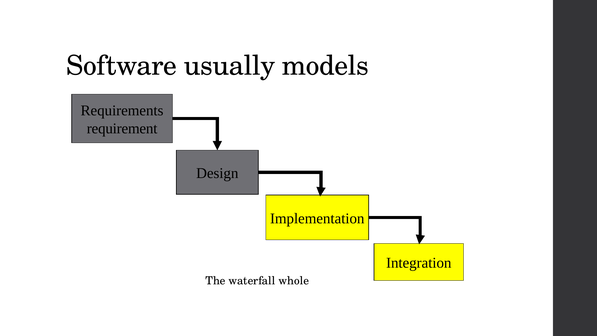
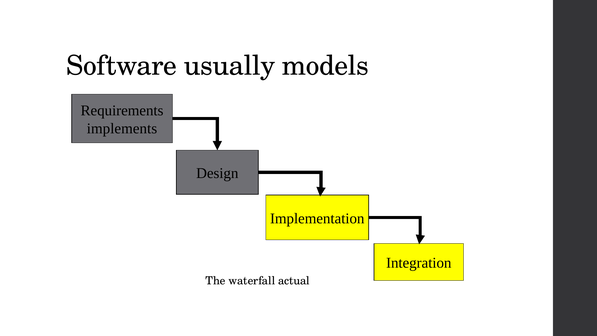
requirement: requirement -> implements (122, 128)
whole: whole -> actual (294, 281)
